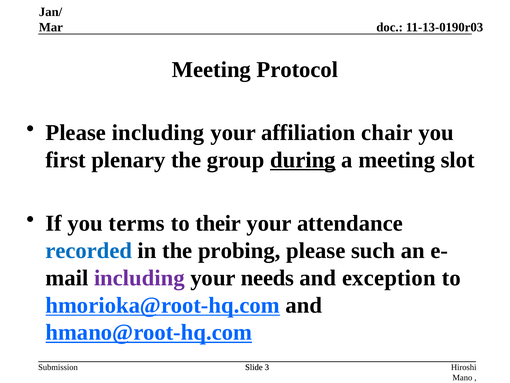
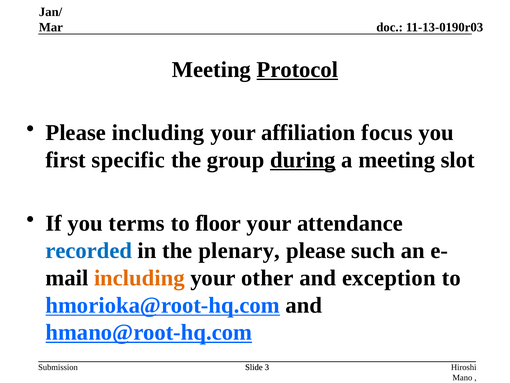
Protocol underline: none -> present (297, 70)
chair: chair -> focus (387, 133)
plenary: plenary -> specific (128, 160)
their: their -> floor (218, 223)
probing: probing -> plenary (239, 250)
including colour: purple -> orange (139, 278)
needs: needs -> other (267, 278)
